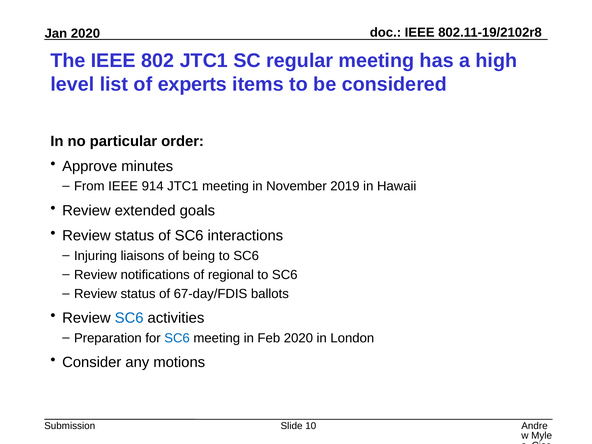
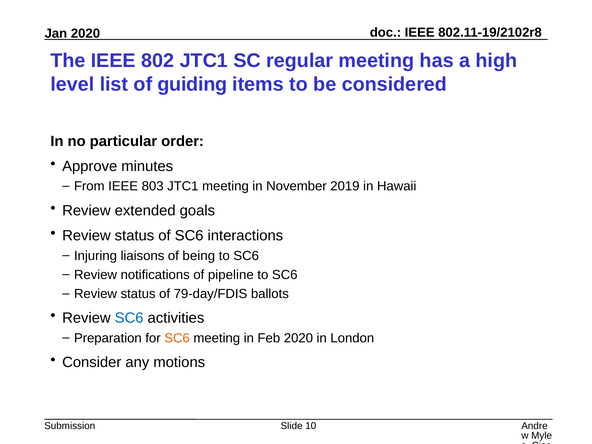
experts: experts -> guiding (192, 84)
914: 914 -> 803 (153, 186)
regional: regional -> pipeline (231, 275)
67-day/FDIS: 67-day/FDIS -> 79-day/FDIS (211, 294)
SC6 colour: blue -> orange (177, 338)
